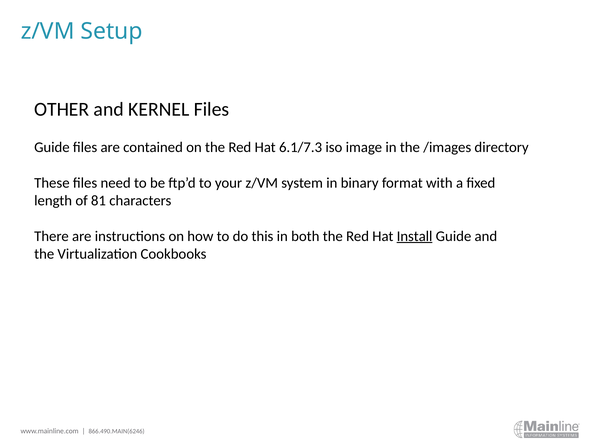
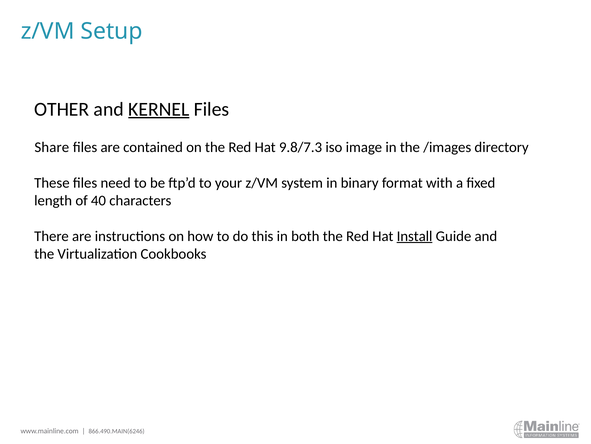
KERNEL underline: none -> present (159, 109)
Guide: Guide -> Share (52, 147)
6.1/7.3: 6.1/7.3 -> 9.8/7.3 (301, 147)
81: 81 -> 40 (98, 200)
